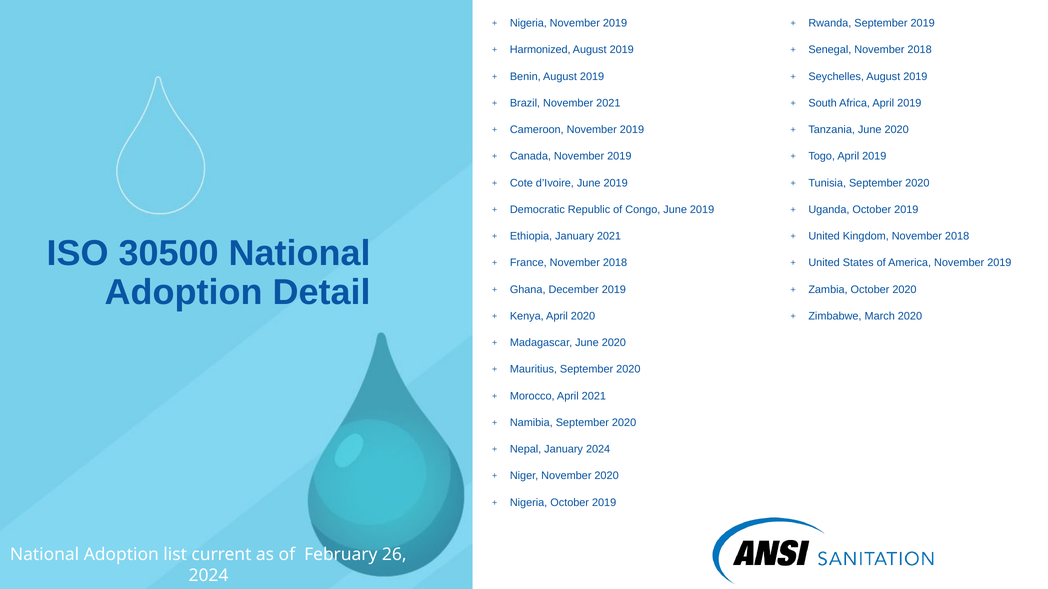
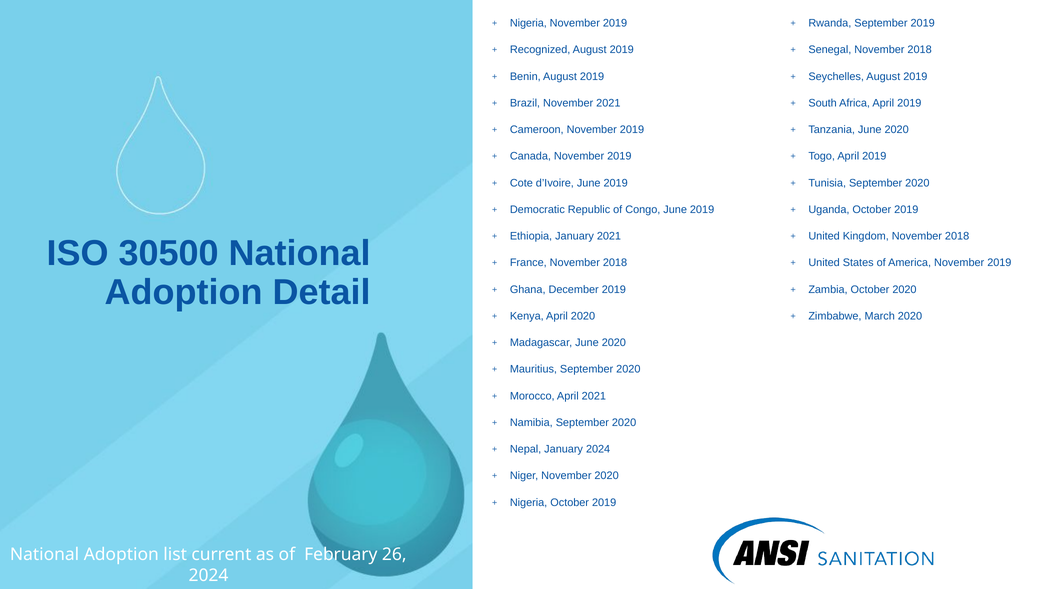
Harmonized: Harmonized -> Recognized (540, 50)
